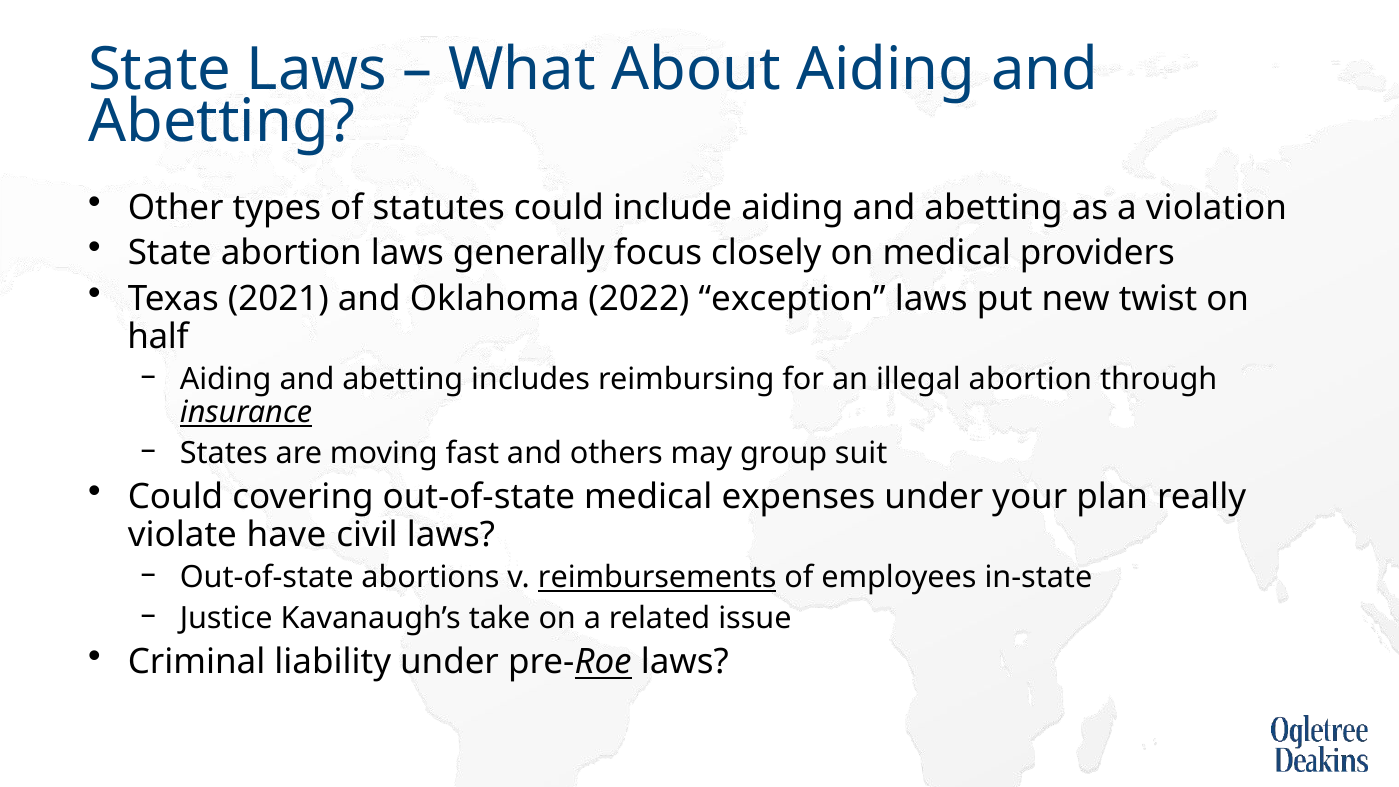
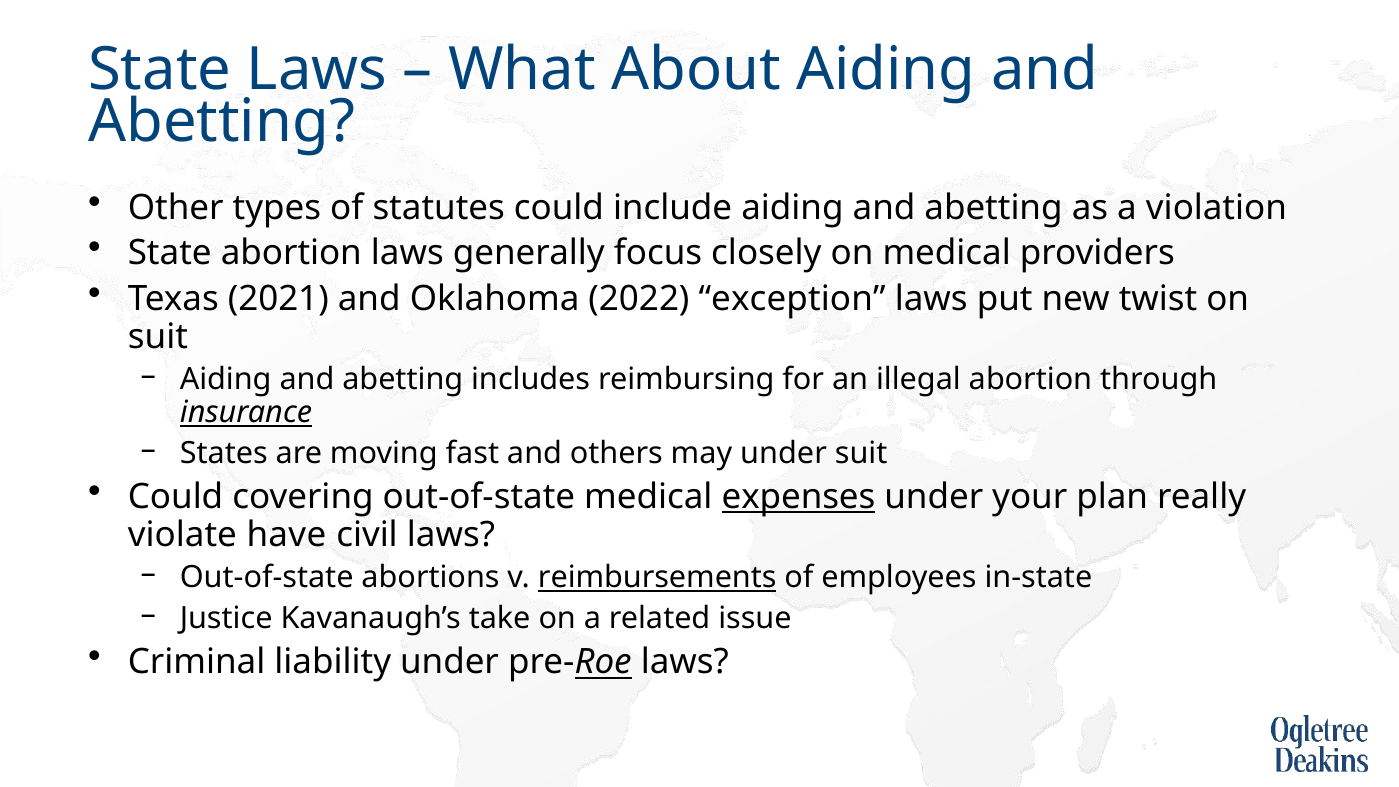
half: half -> suit (158, 337)
may group: group -> under (784, 453)
expenses underline: none -> present (799, 497)
